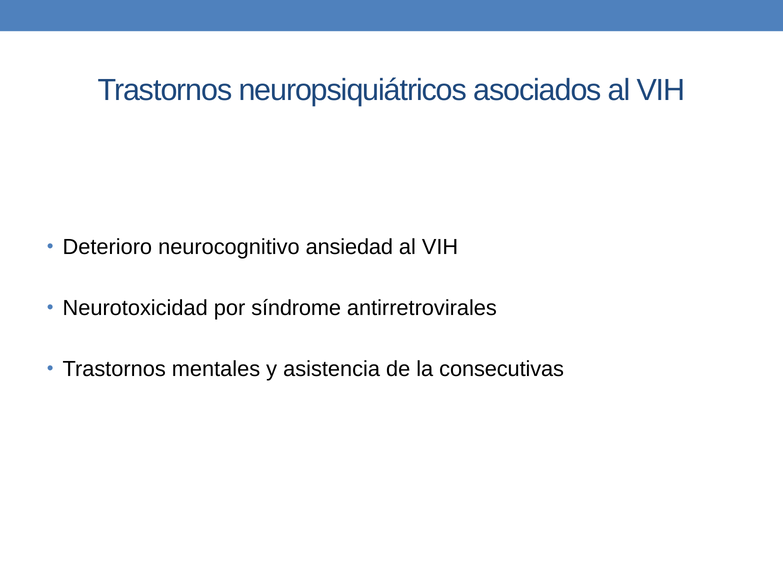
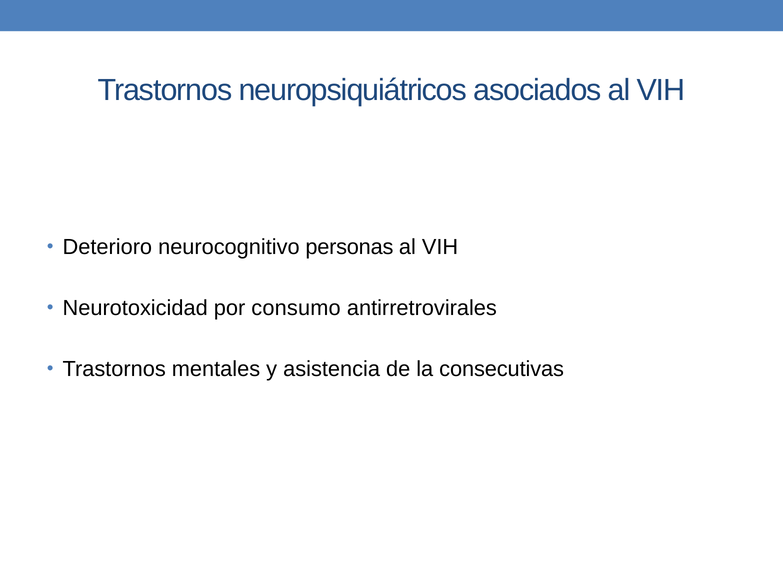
ansiedad: ansiedad -> personas (349, 247)
síndrome: síndrome -> consumo (296, 308)
